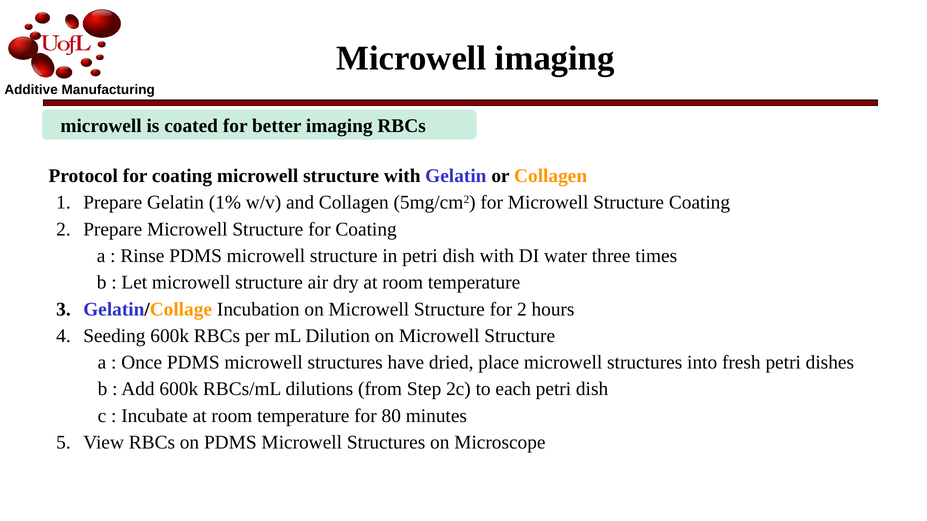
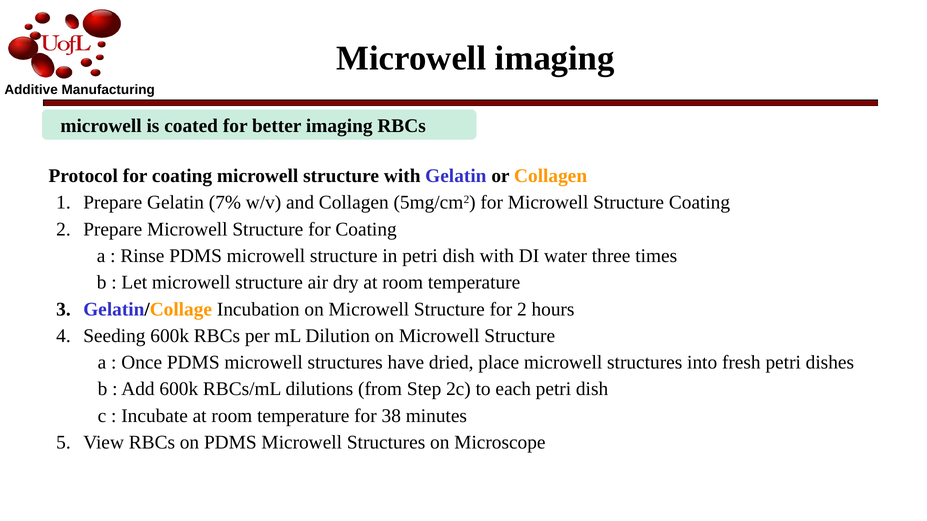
1%: 1% -> 7% (225, 203)
80: 80 -> 38 (391, 416)
